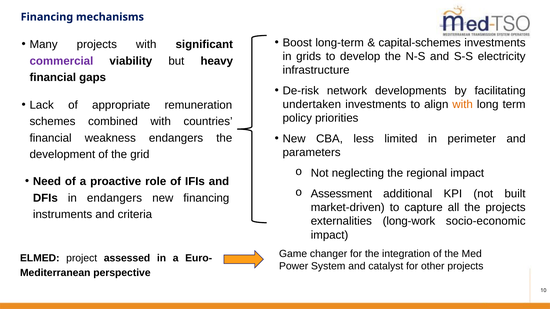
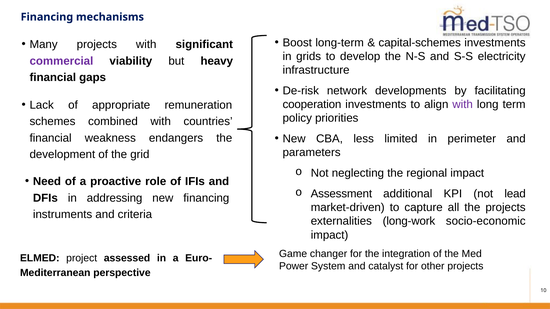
undertaken: undertaken -> cooperation (312, 105)
with colour: orange -> purple (463, 105)
built: built -> lead (515, 194)
in endangers: endangers -> addressing (115, 198)
